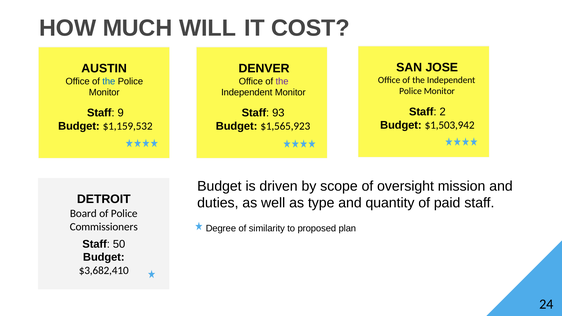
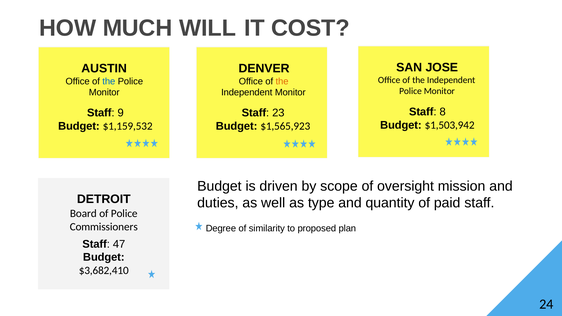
the colour: purple -> orange (282, 81)
2: 2 -> 8 (443, 112)
93: 93 -> 23 (278, 113)
50: 50 -> 47 (119, 244)
